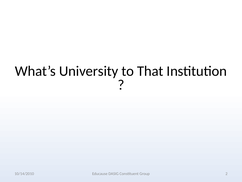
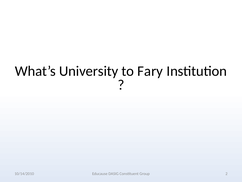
That: That -> Fary (150, 71)
